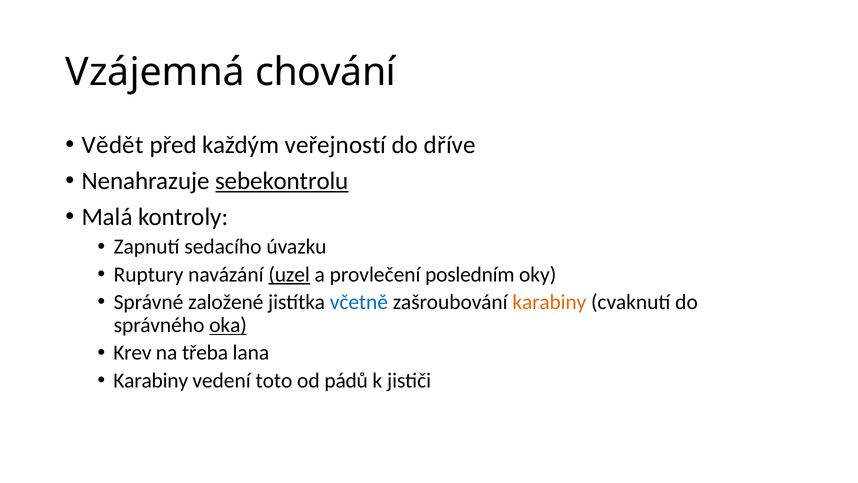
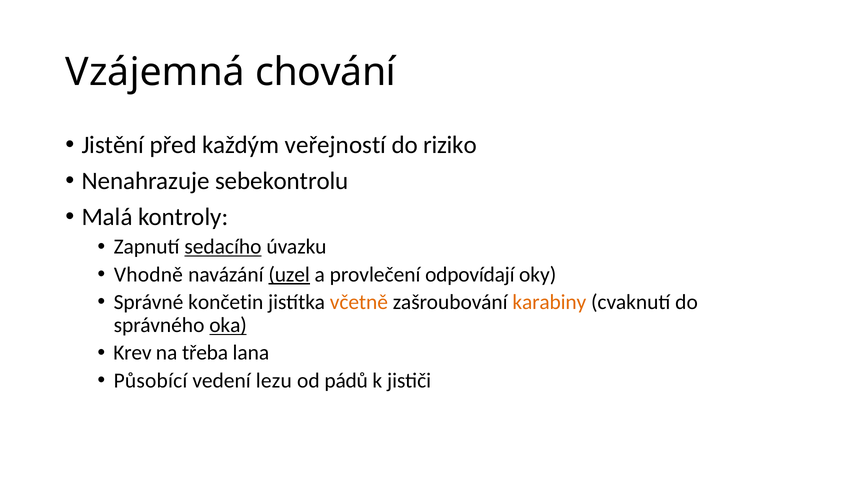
Vědět: Vědět -> Jistění (113, 145)
dříve: dříve -> riziko (450, 145)
sebekontrolu underline: present -> none (282, 181)
sedacího underline: none -> present (223, 247)
Ruptury: Ruptury -> Vhodně (148, 274)
posledním: posledním -> odpovídají (470, 274)
založené: založené -> končetin (226, 302)
včetně colour: blue -> orange (359, 302)
Karabiny: Karabiny -> Působící (151, 380)
toto: toto -> lezu (274, 380)
